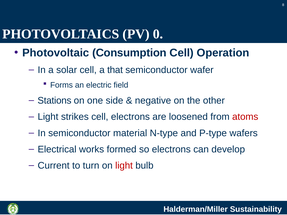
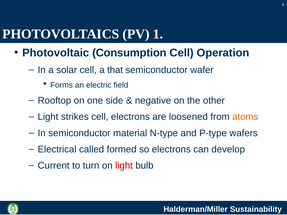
0: 0 -> 1 (158, 34)
Stations: Stations -> Rooftop (54, 101)
atoms colour: red -> orange (245, 117)
works: works -> called (92, 149)
